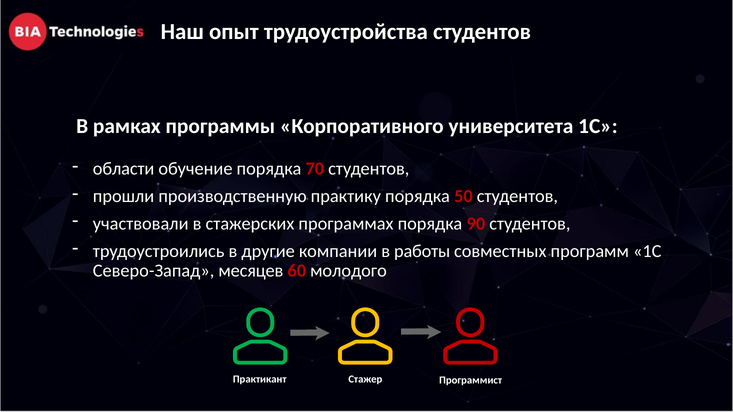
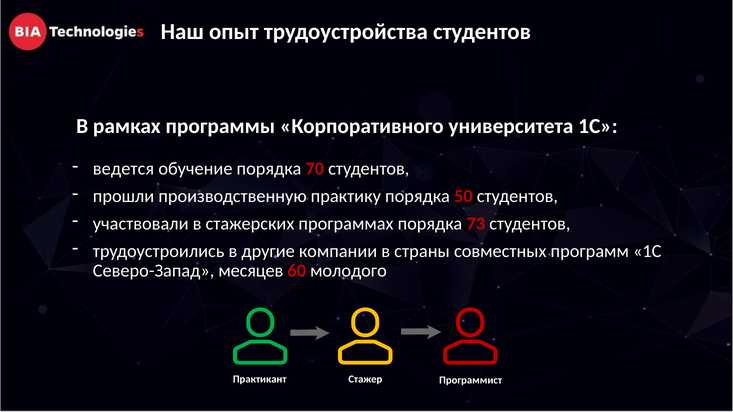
области: области -> ведется (124, 169)
90: 90 -> 73 (476, 224)
работы: работы -> страны (422, 251)
